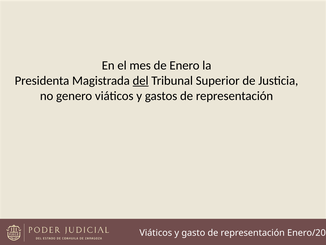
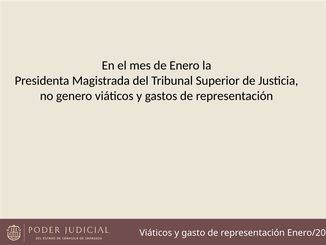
del underline: present -> none (141, 80)
